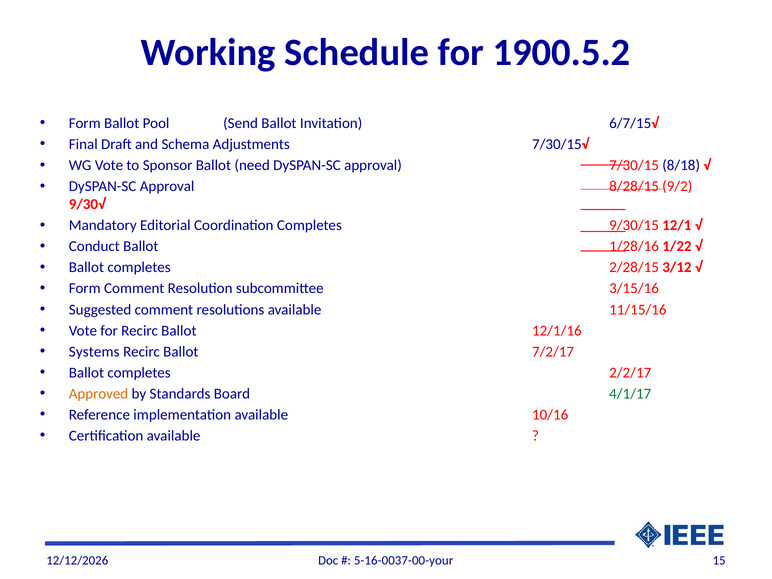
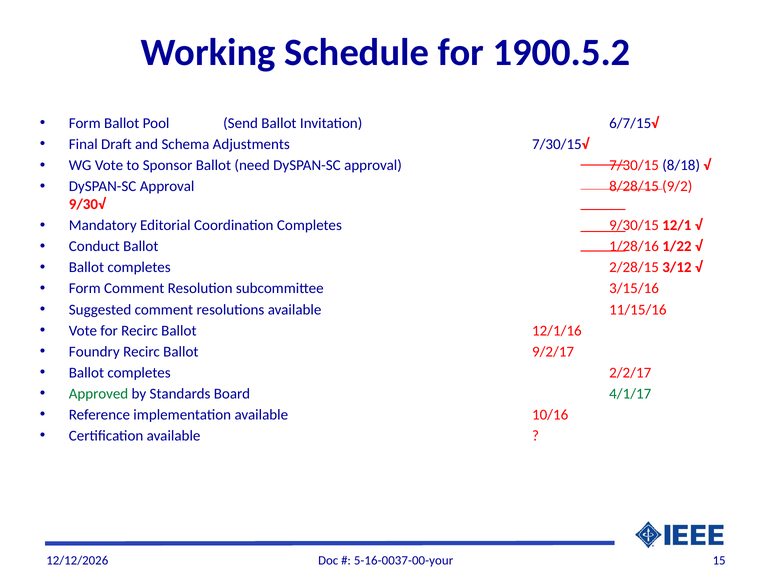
Systems: Systems -> Foundry (94, 352)
7/2/17: 7/2/17 -> 9/2/17 (553, 352)
Approved colour: orange -> green (99, 394)
